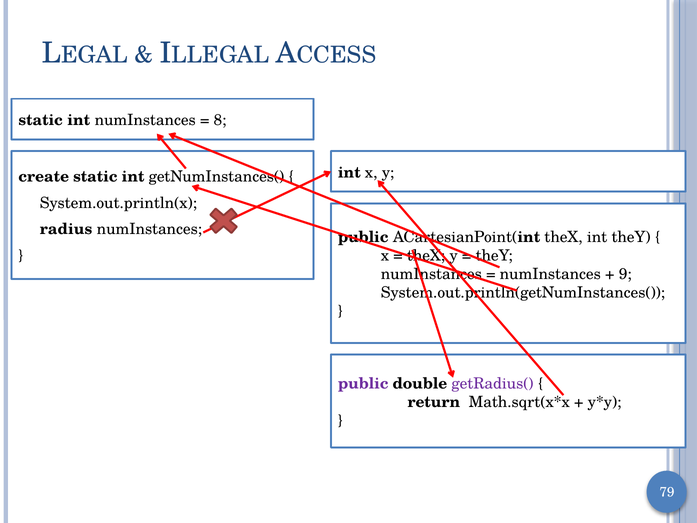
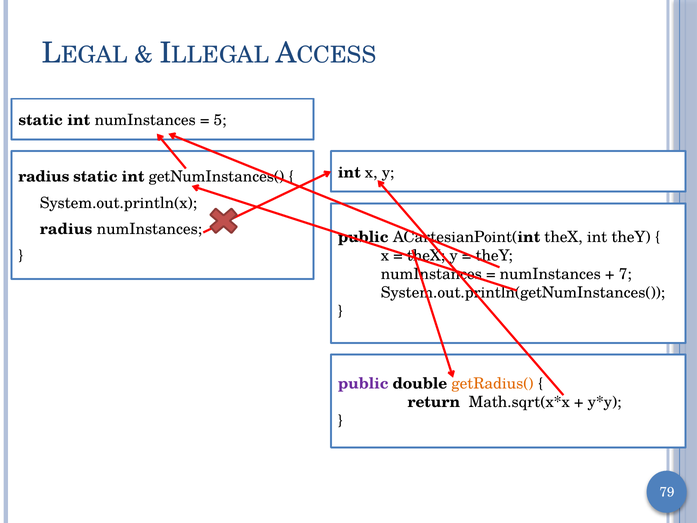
8: 8 -> 5 (220, 120)
create: create -> radius (44, 176)
9: 9 -> 7 (625, 274)
getRadius( colour: purple -> orange (492, 383)
